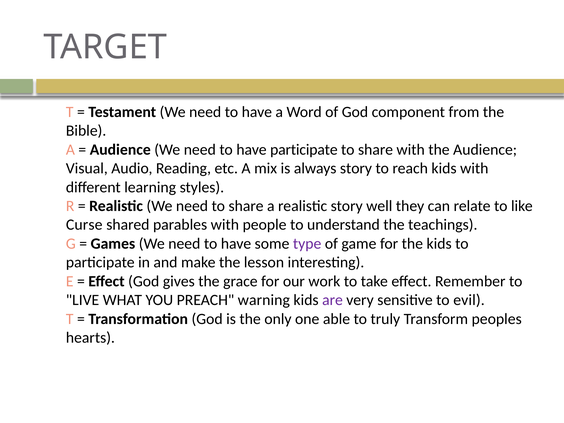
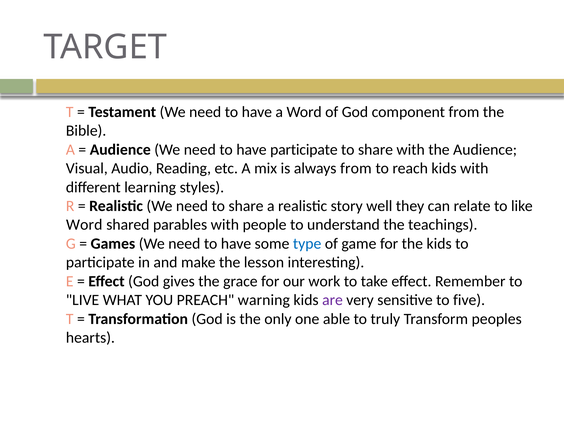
always story: story -> from (356, 168)
Curse: Curse -> Word (84, 225)
type colour: purple -> blue (307, 244)
evil: evil -> five (469, 300)
